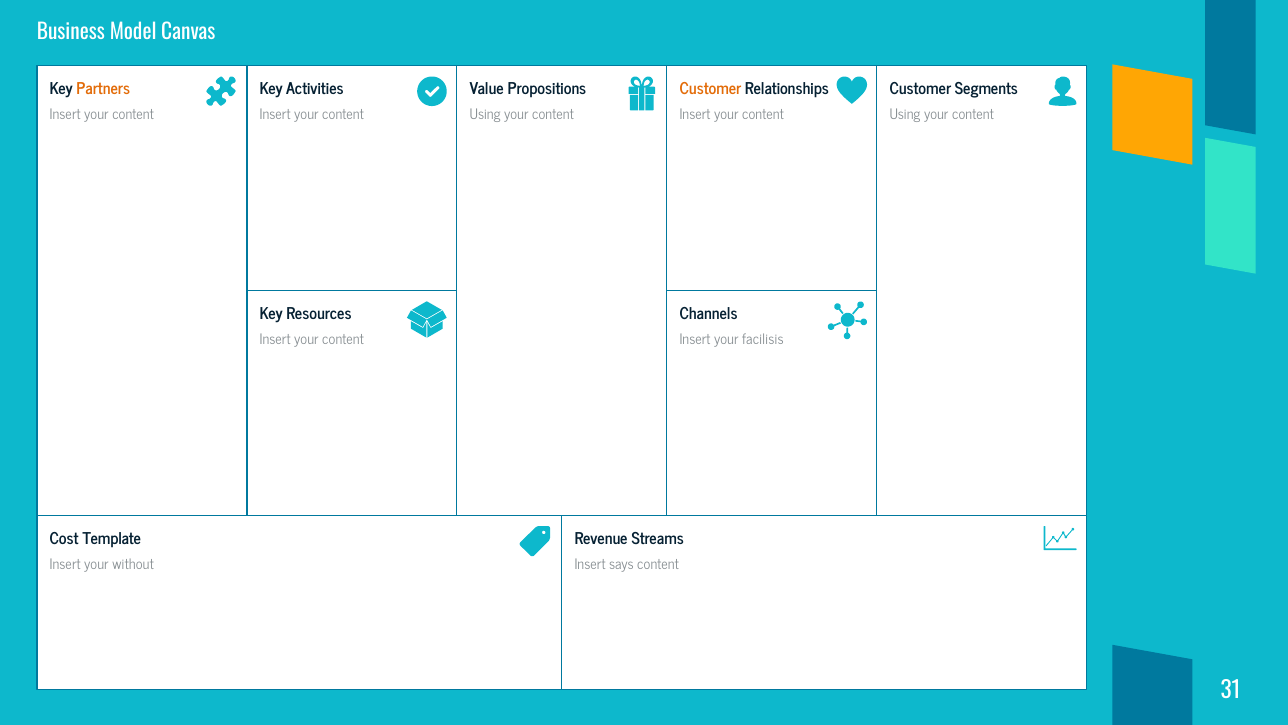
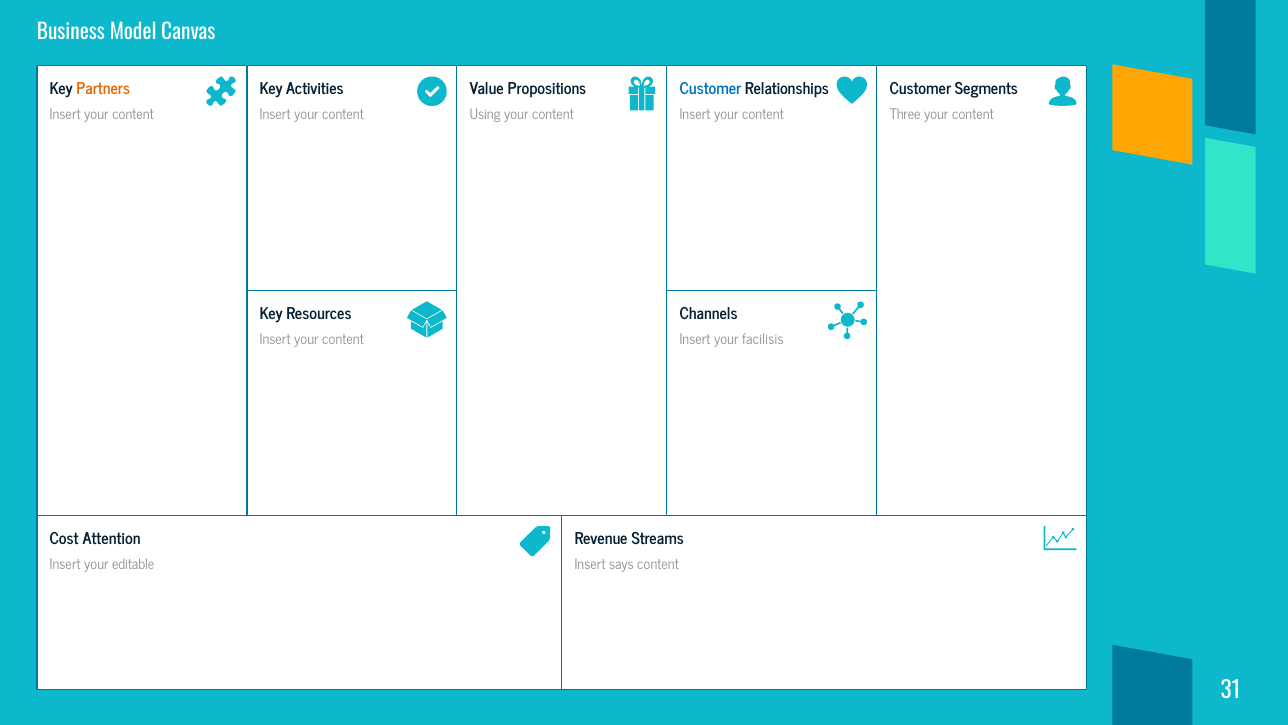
Customer colour: orange -> blue (710, 89)
Using: Using -> Three (905, 115)
Template: Template -> Attention (112, 539)
without: without -> editable (133, 564)
